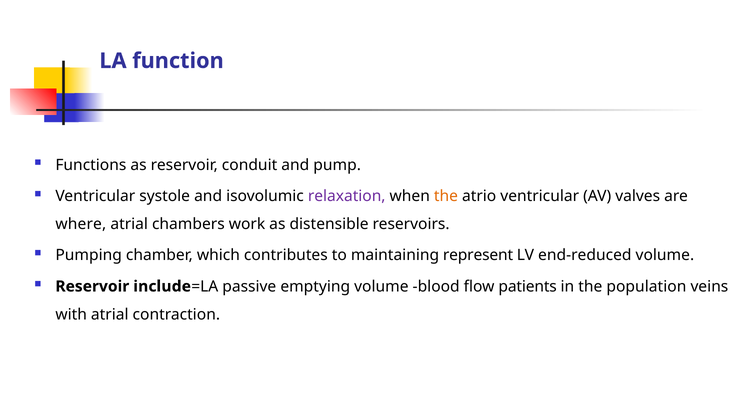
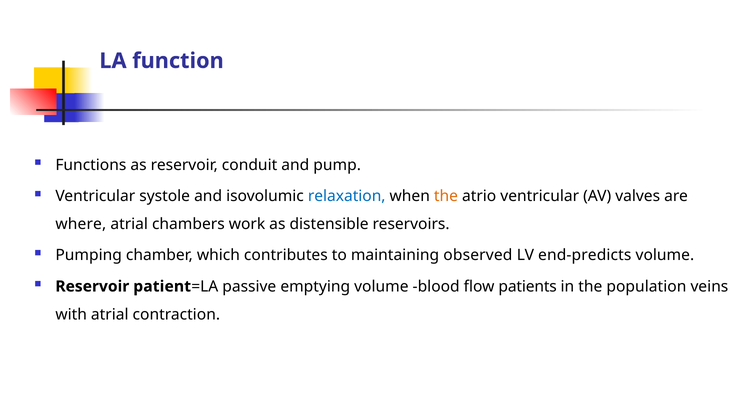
relaxation colour: purple -> blue (347, 196)
represent: represent -> observed (478, 255)
end-reduced: end-reduced -> end-predicts (585, 255)
include: include -> patient (162, 287)
